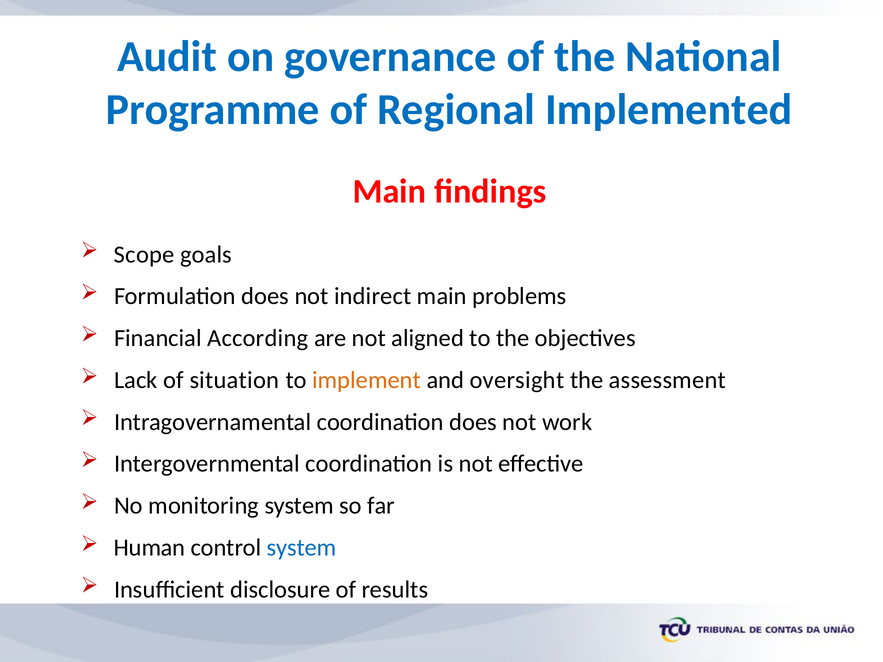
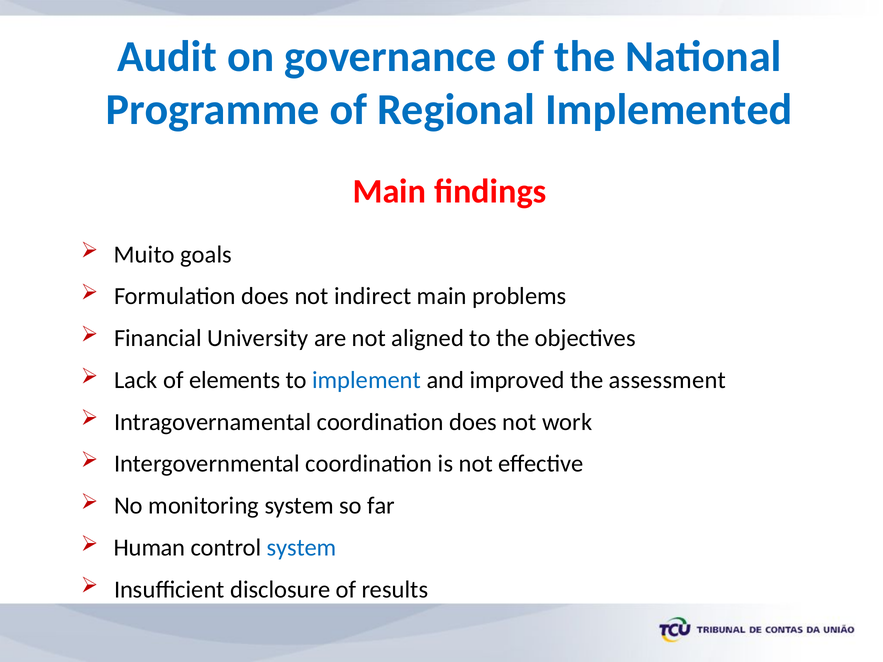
Scope: Scope -> Muito (144, 255)
According: According -> University (258, 338)
situation: situation -> elements (235, 380)
implement colour: orange -> blue (367, 380)
oversight: oversight -> improved (517, 380)
